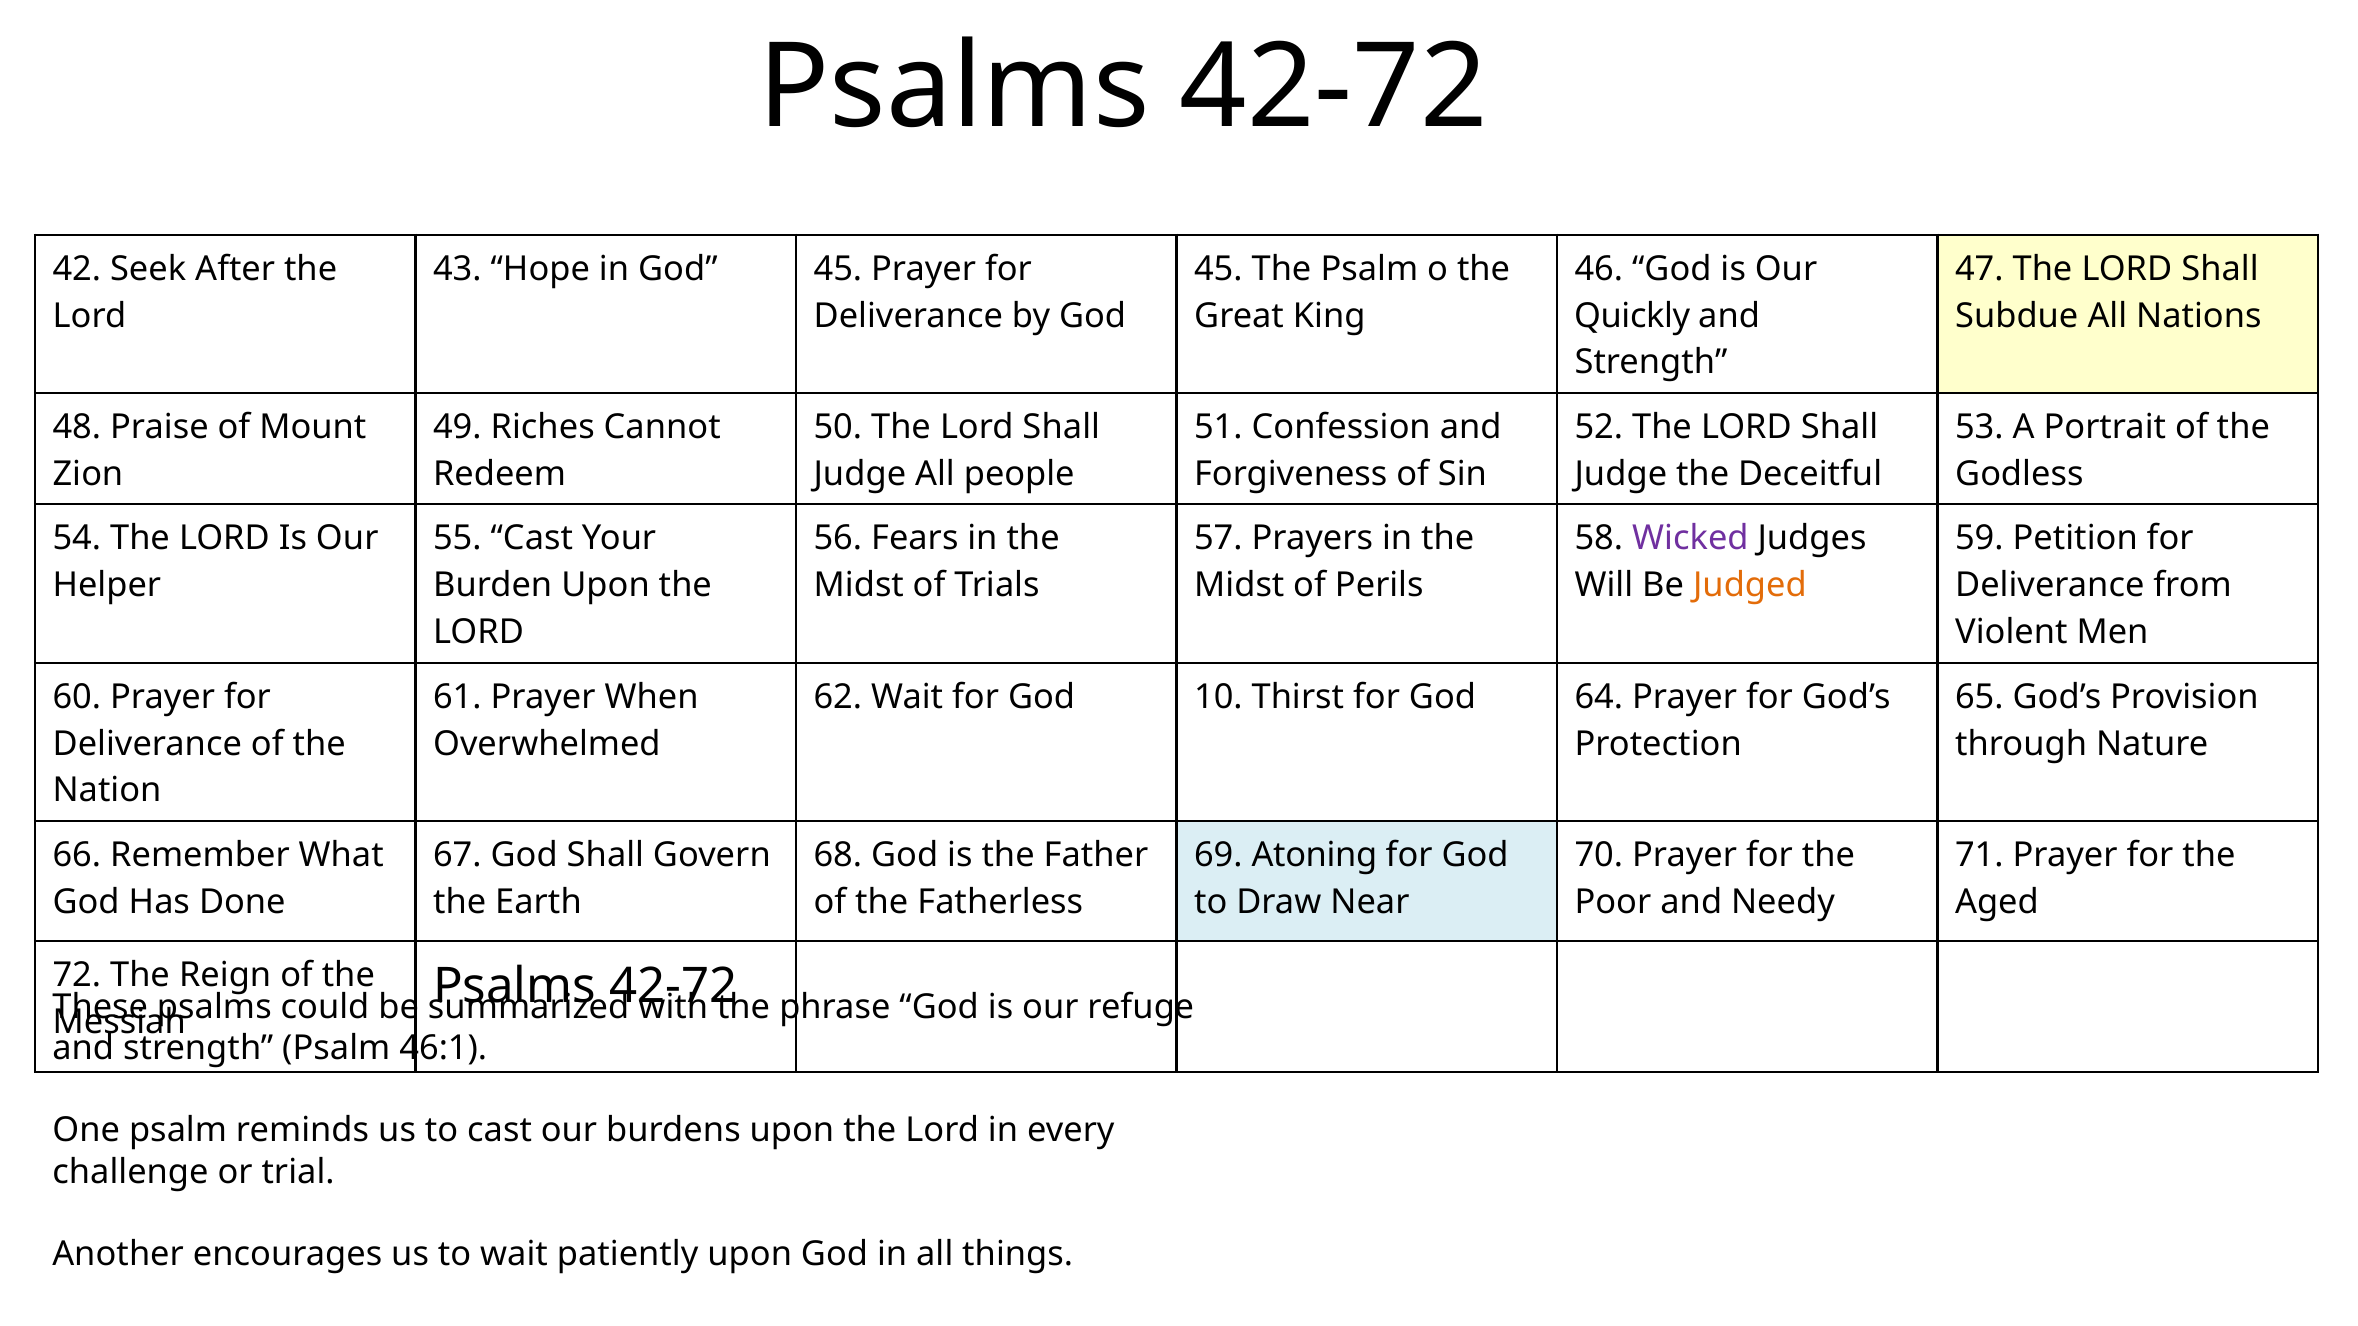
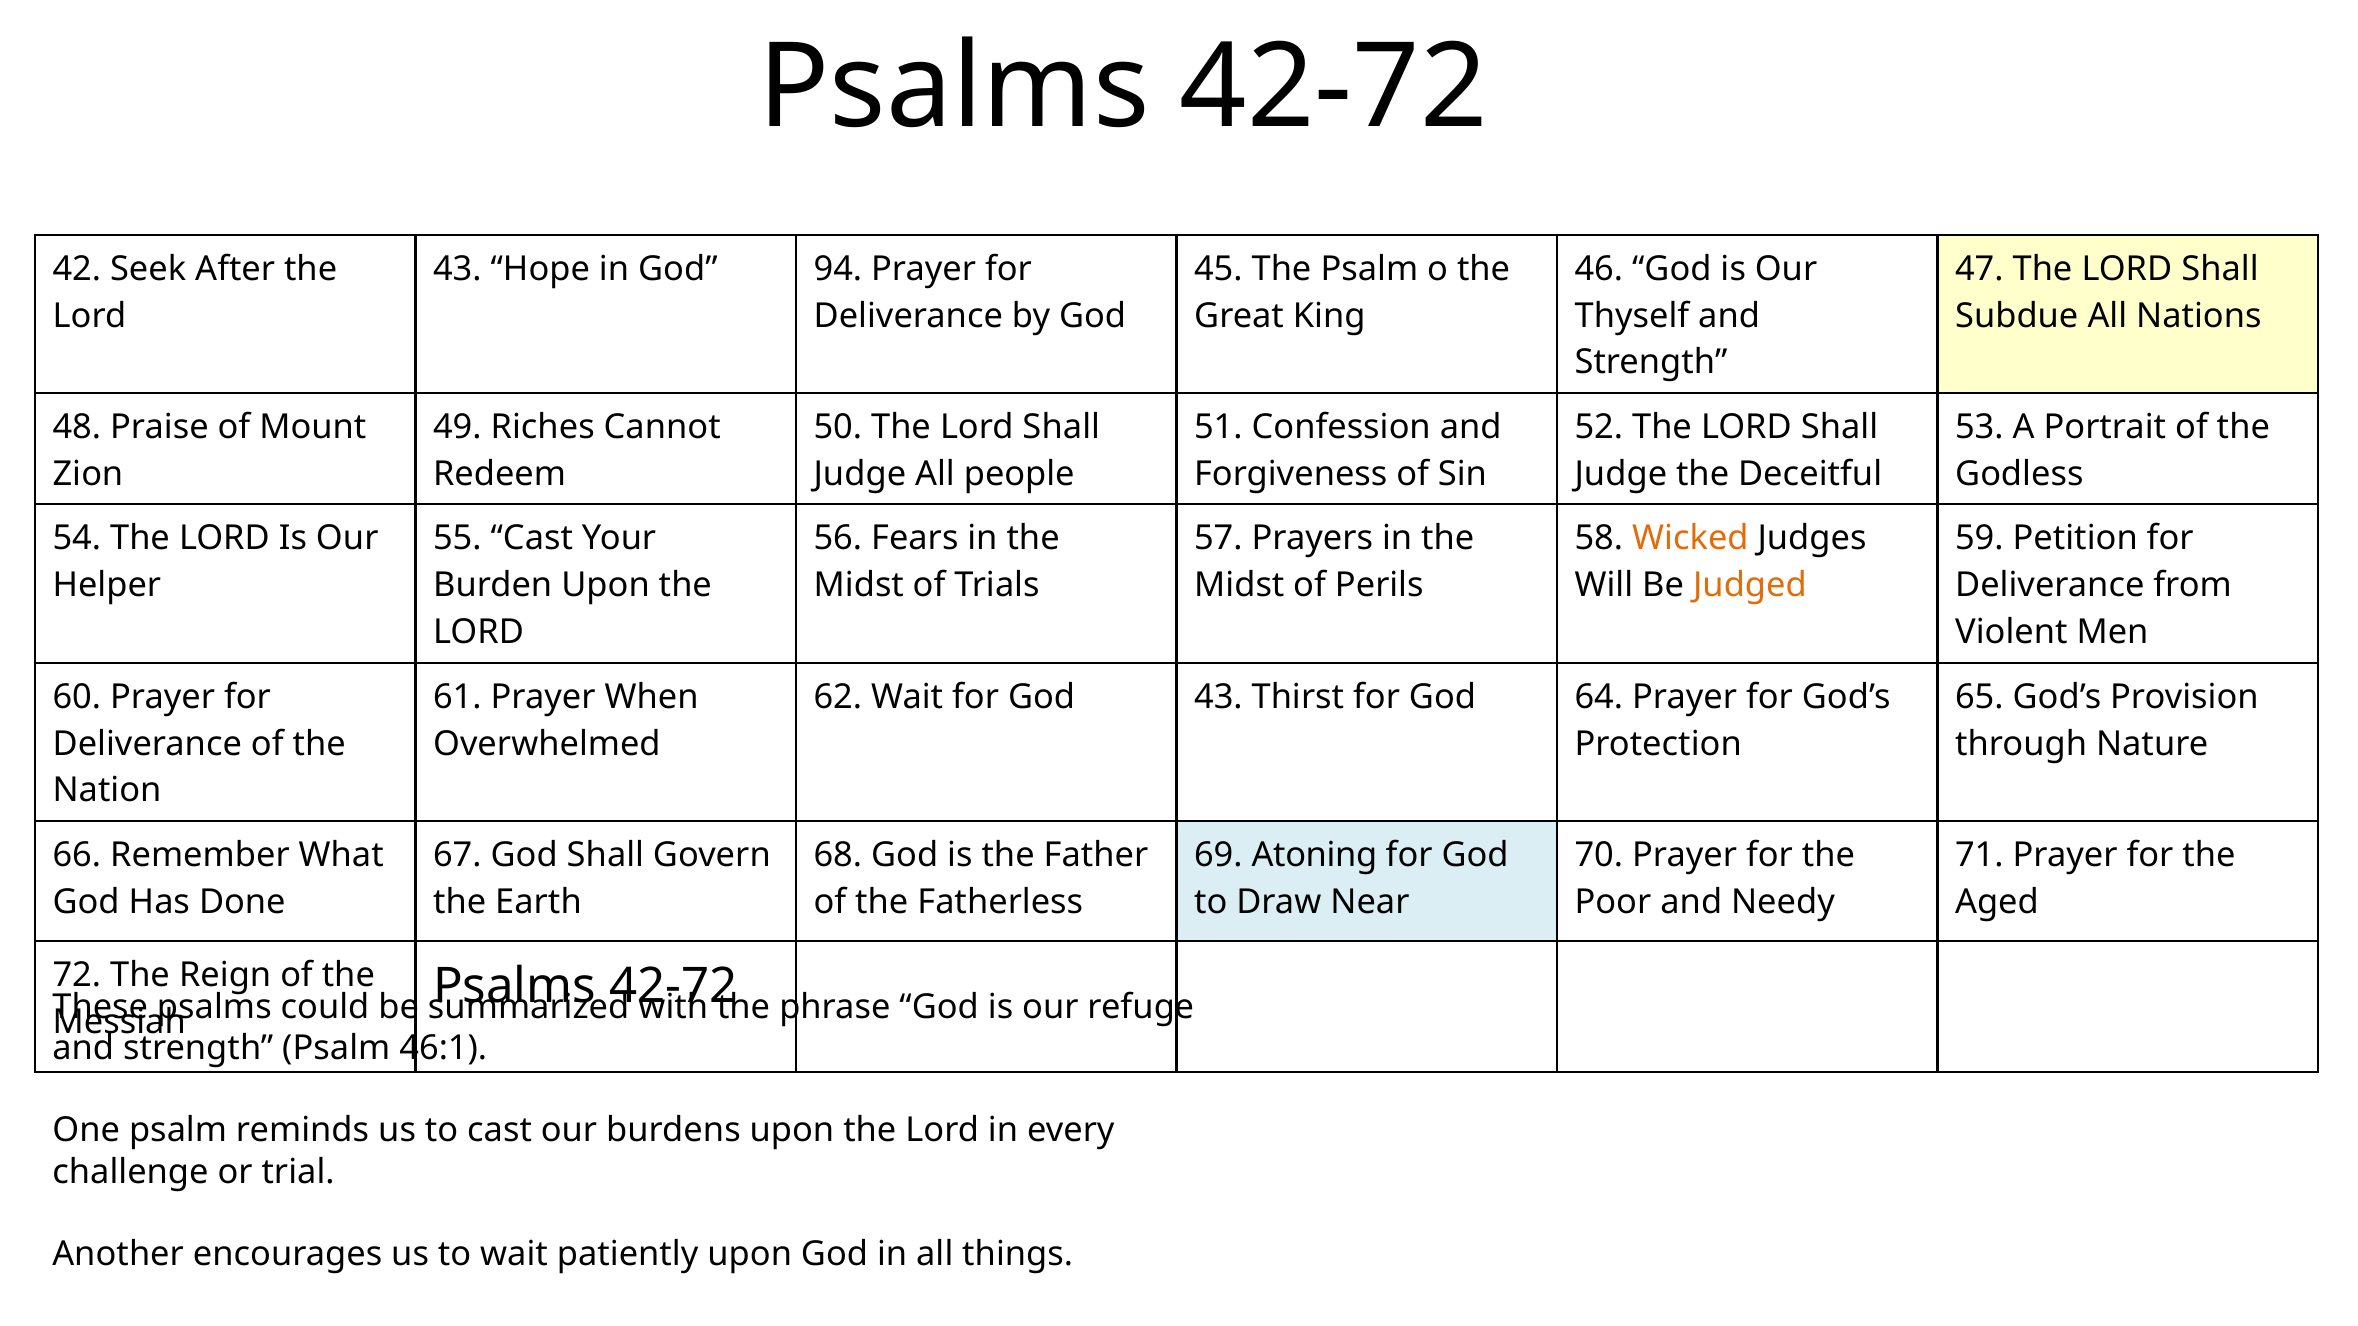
in God 45: 45 -> 94 (838, 269)
Quickly: Quickly -> Thyself (1632, 316)
Wicked colour: purple -> orange (1690, 539)
God 10: 10 -> 43 (1218, 697)
